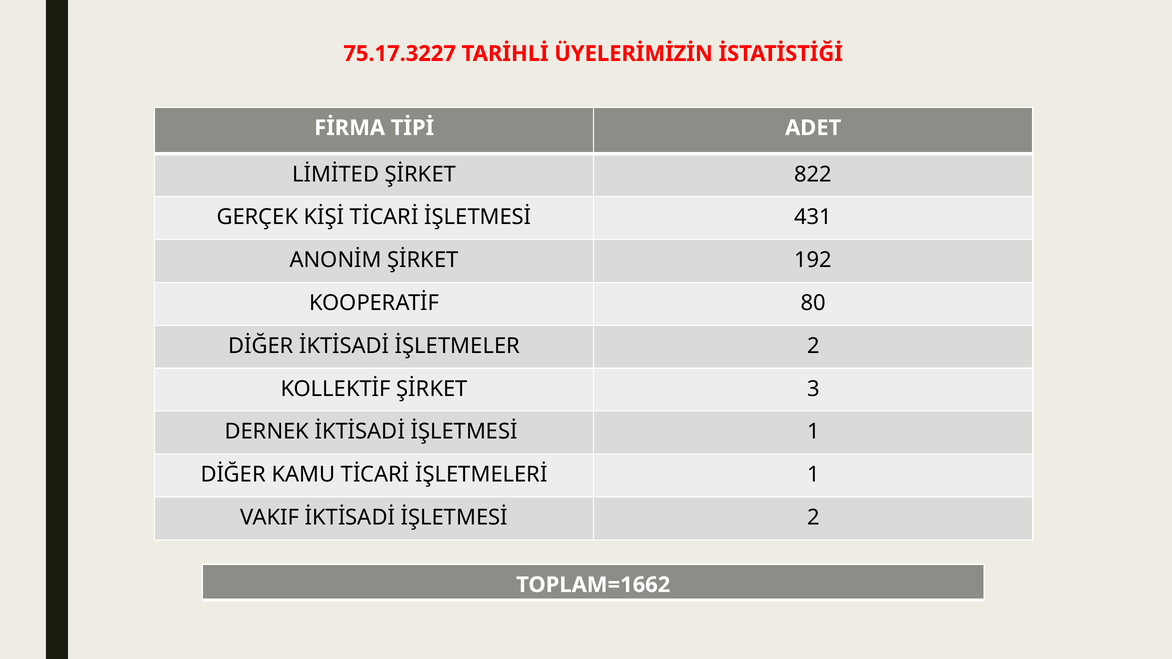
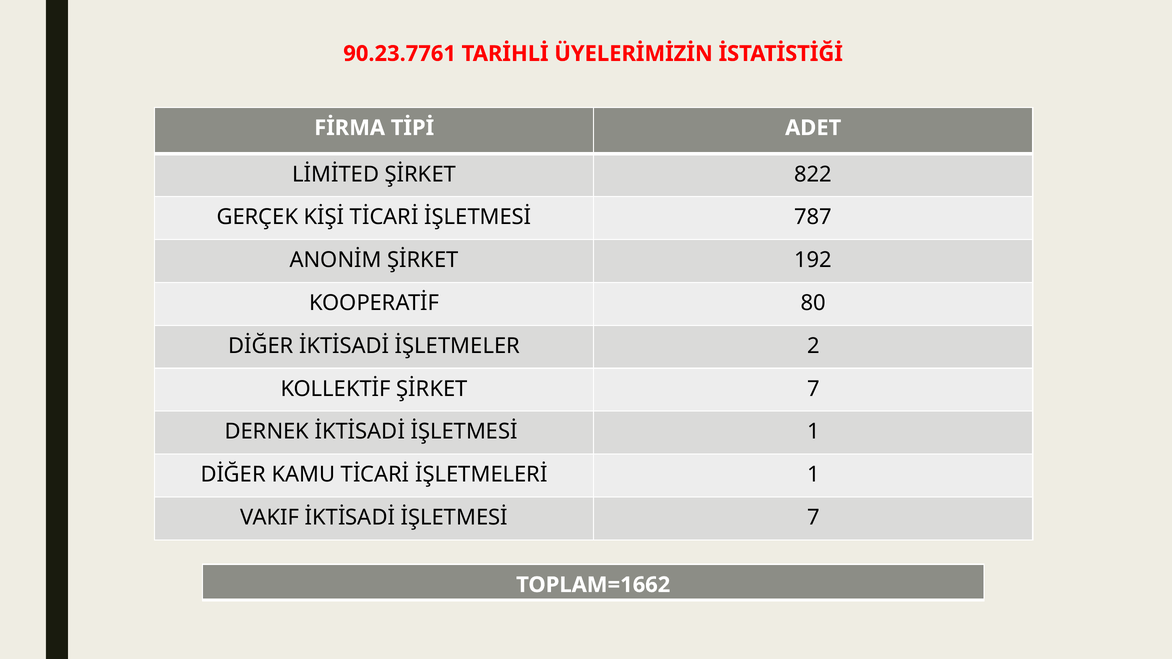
75.17.3227: 75.17.3227 -> 90.23.7761 (400, 54)
431: 431 -> 787 (813, 217)
ŞİRKET 3: 3 -> 7 (813, 389)
İŞLETMESİ 2: 2 -> 7 (813, 518)
